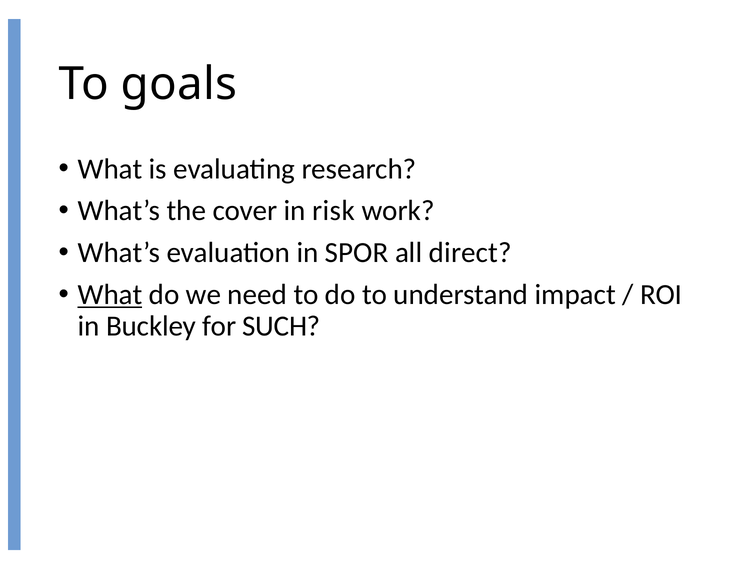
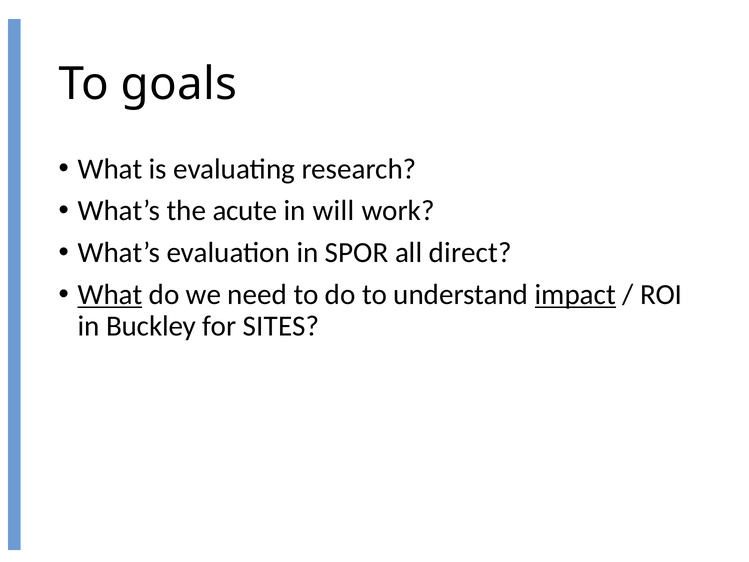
cover: cover -> acute (245, 211)
risk: risk -> will (334, 211)
impact underline: none -> present (575, 294)
SUCH: SUCH -> SITES (281, 326)
